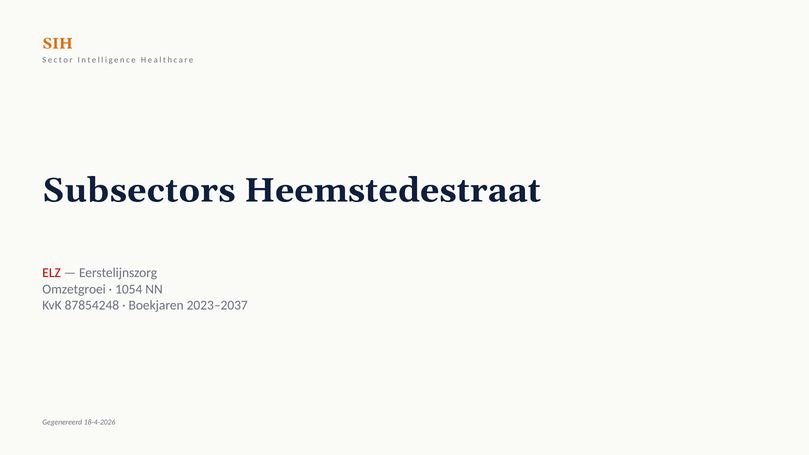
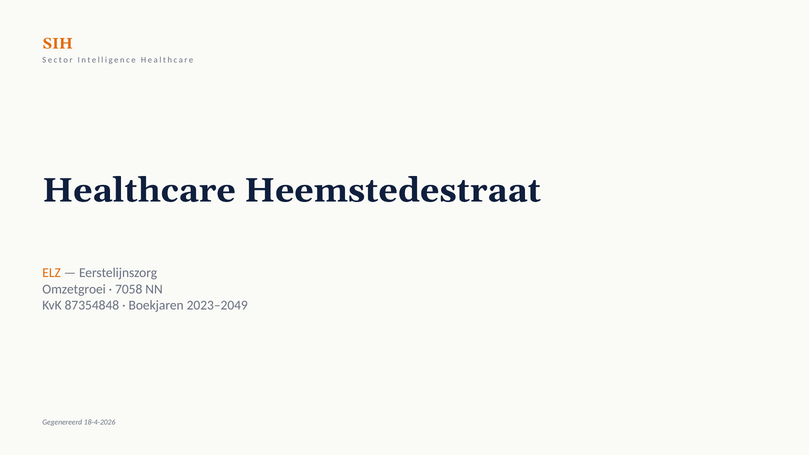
Subsectors: Subsectors -> Healthcare (139, 190)
ELZ colour: red -> orange (52, 273)
1054: 1054 -> 7058 (129, 289)
87854248: 87854248 -> 87354848 (92, 305)
2023–2037: 2023–2037 -> 2023–2049 (217, 305)
